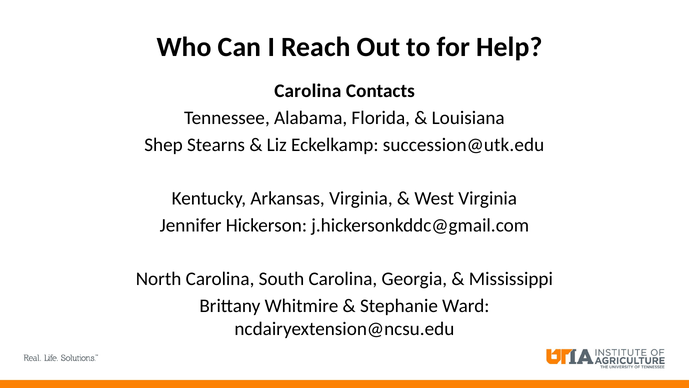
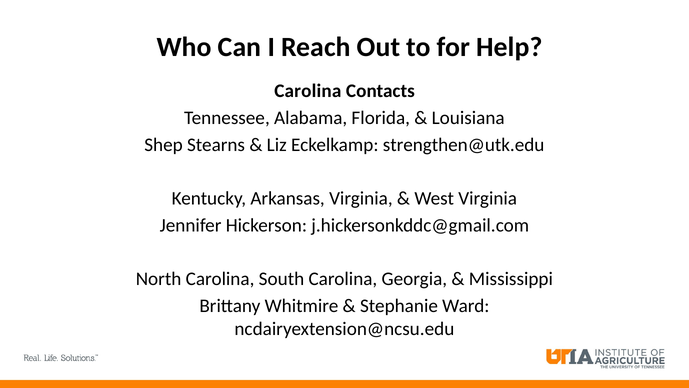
succession@utk.edu: succession@utk.edu -> strengthen@utk.edu (464, 145)
